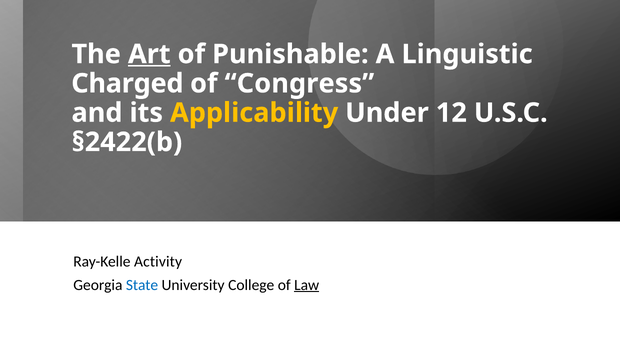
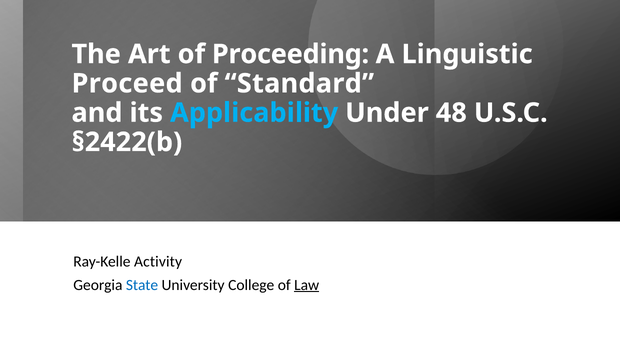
Art underline: present -> none (149, 54)
Punishable: Punishable -> Proceeding (291, 54)
Charged: Charged -> Proceed (127, 83)
Congress: Congress -> Standard (299, 83)
Applicability colour: yellow -> light blue (254, 113)
12: 12 -> 48 (451, 113)
